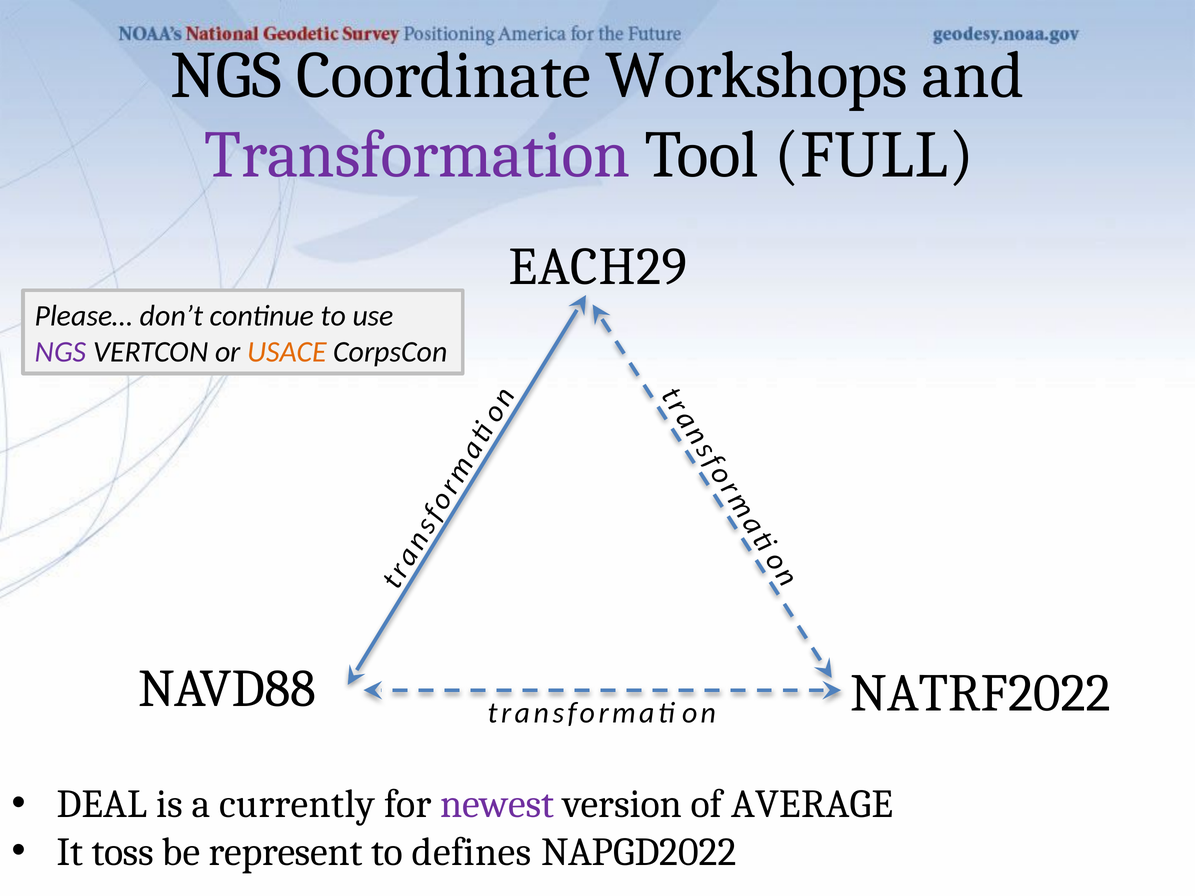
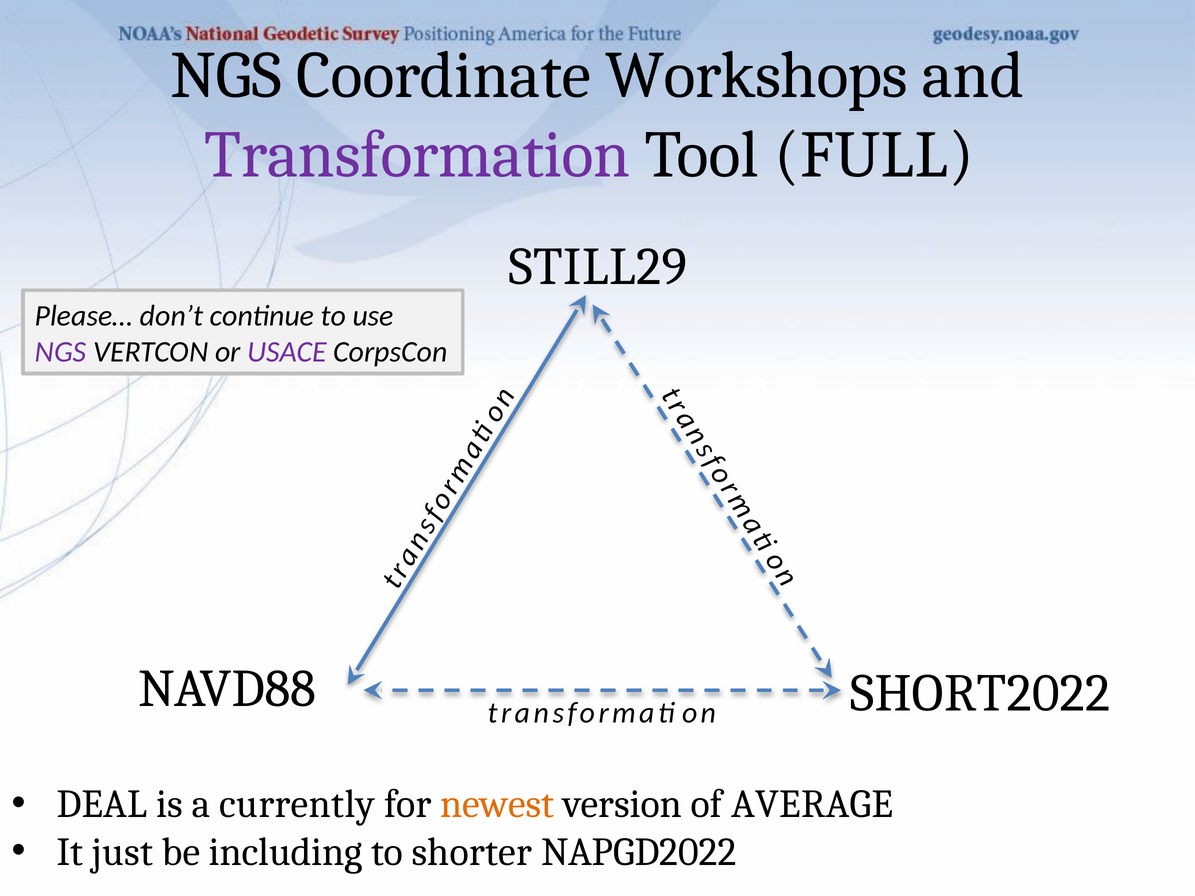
EACH29: EACH29 -> STILL29 (598, 267)
USACE colour: orange -> purple (287, 352)
NATRF2022: NATRF2022 -> SHORT2022 (980, 694)
newest colour: purple -> orange (497, 804)
toss: toss -> just (122, 852)
represent: represent -> including (286, 852)
defines: defines -> shorter (472, 852)
